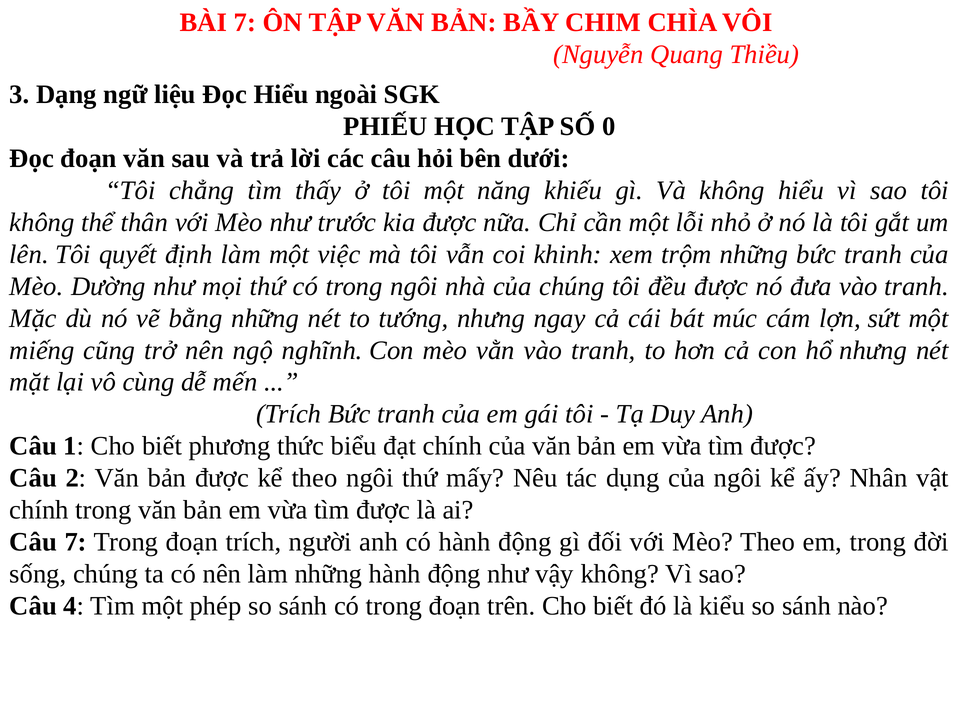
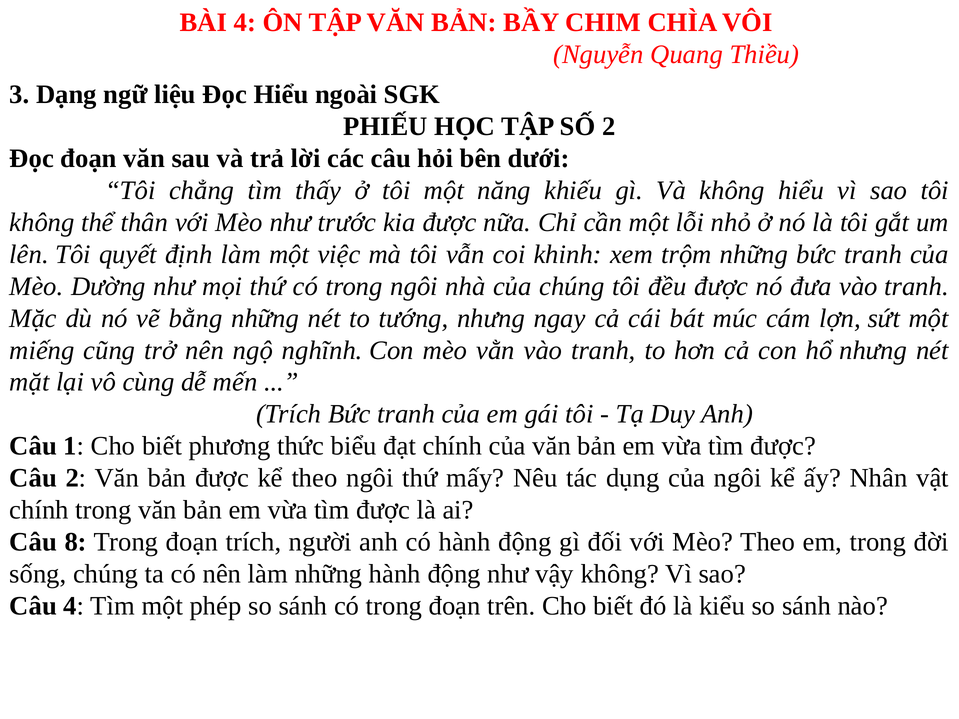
BÀI 7: 7 -> 4 (245, 23)
SỐ 0: 0 -> 2 (609, 126)
Câu 7: 7 -> 8 (76, 542)
